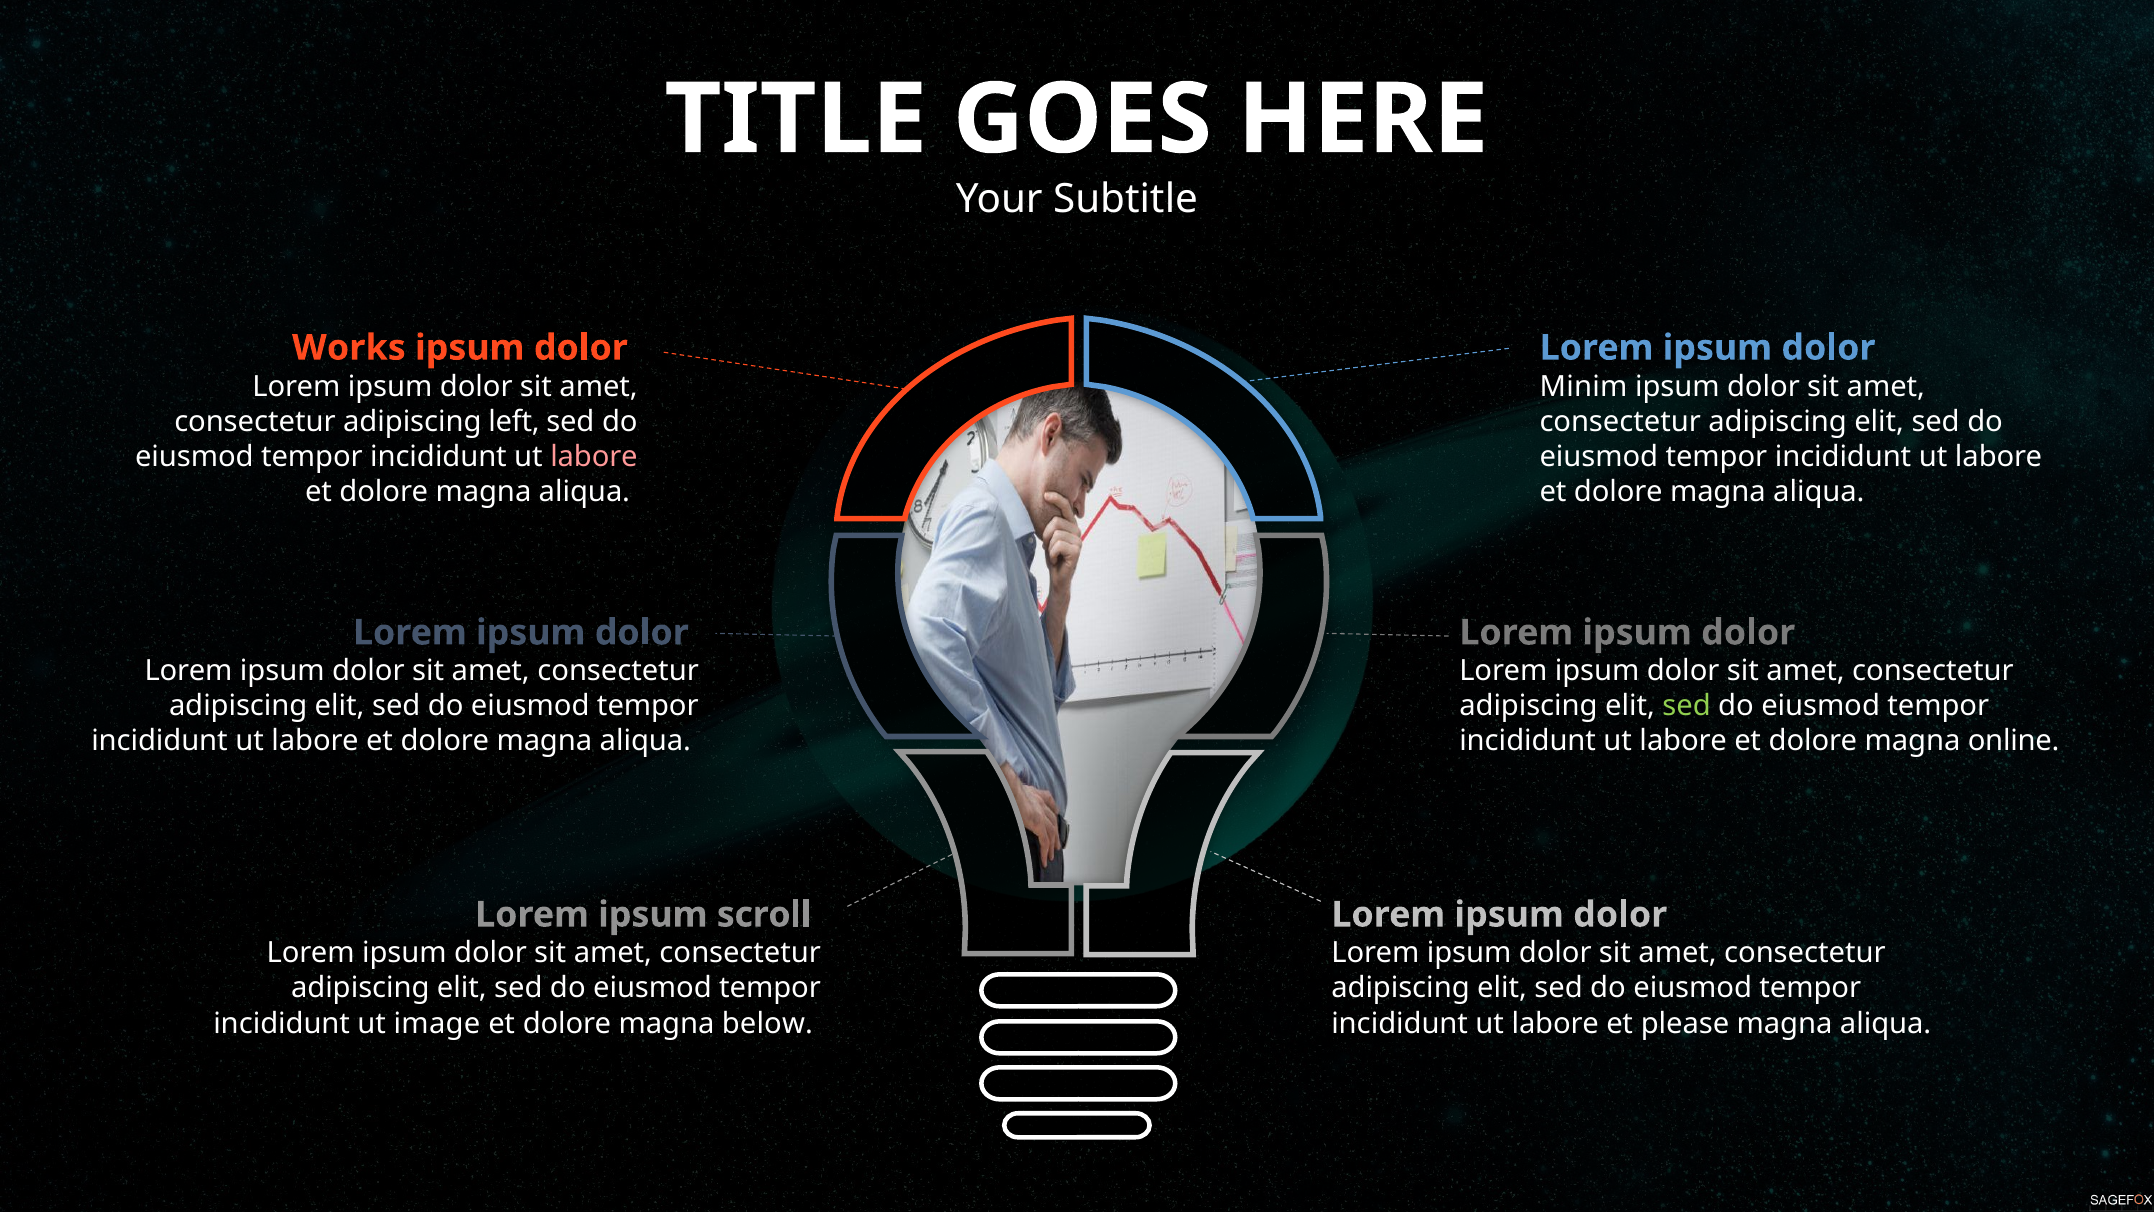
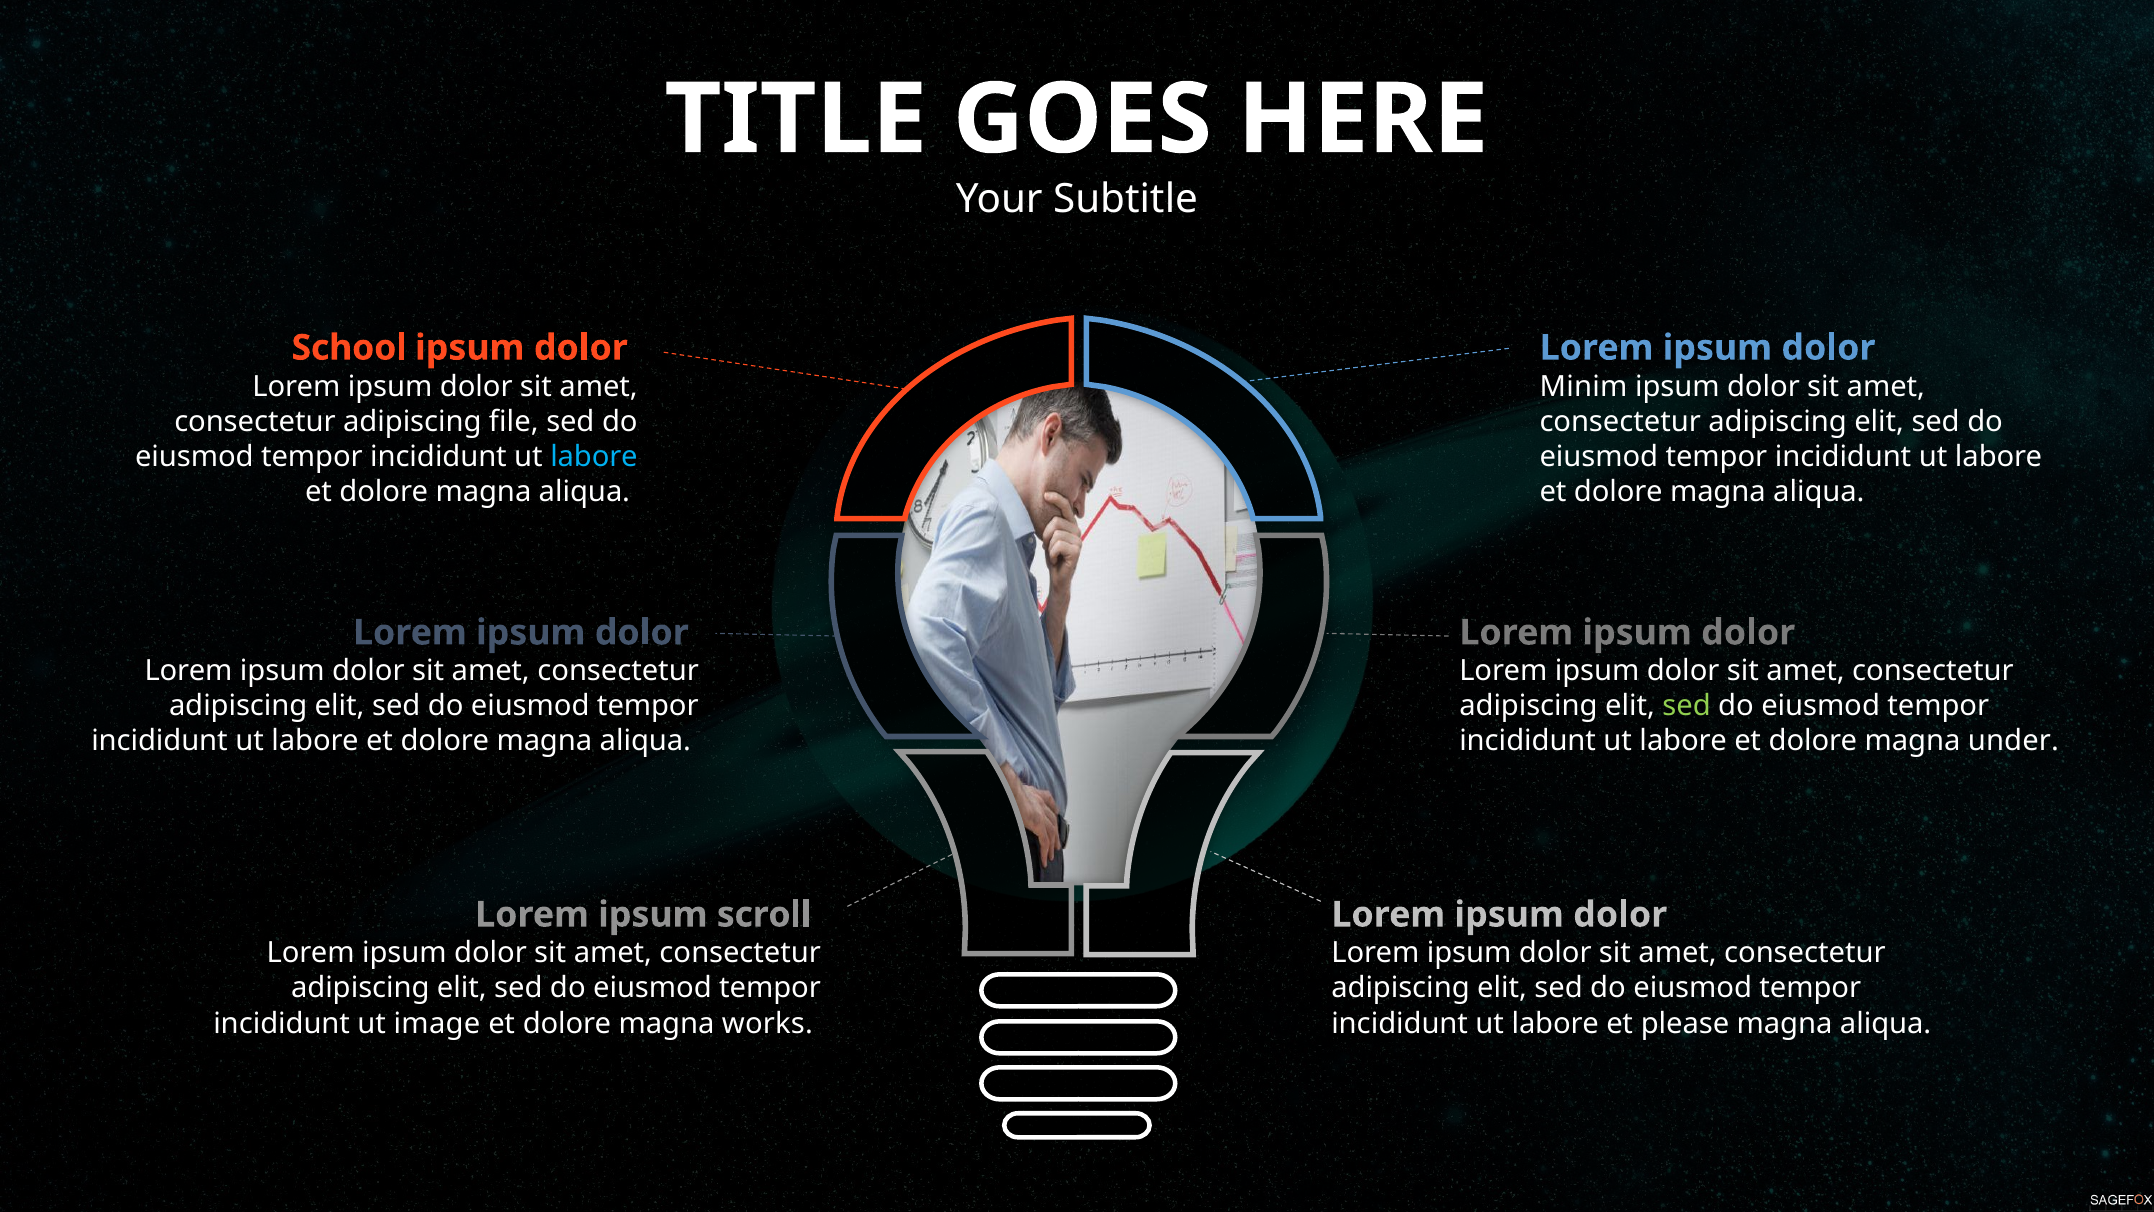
Works: Works -> School (349, 348)
left: left -> file (514, 421)
labore colour: pink -> light blue (594, 456)
online: online -> under (2013, 741)
below: below -> works (767, 1023)
